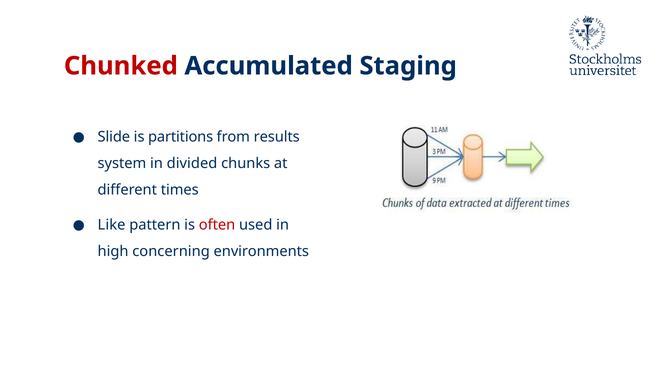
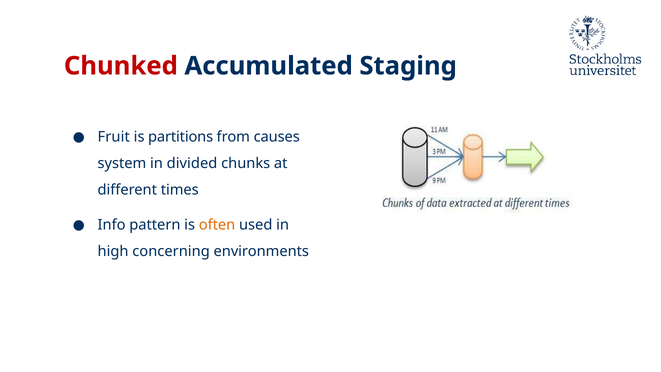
Slide: Slide -> Fruit (114, 137)
results: results -> causes (277, 137)
Like: Like -> Info (112, 225)
often colour: red -> orange (217, 225)
